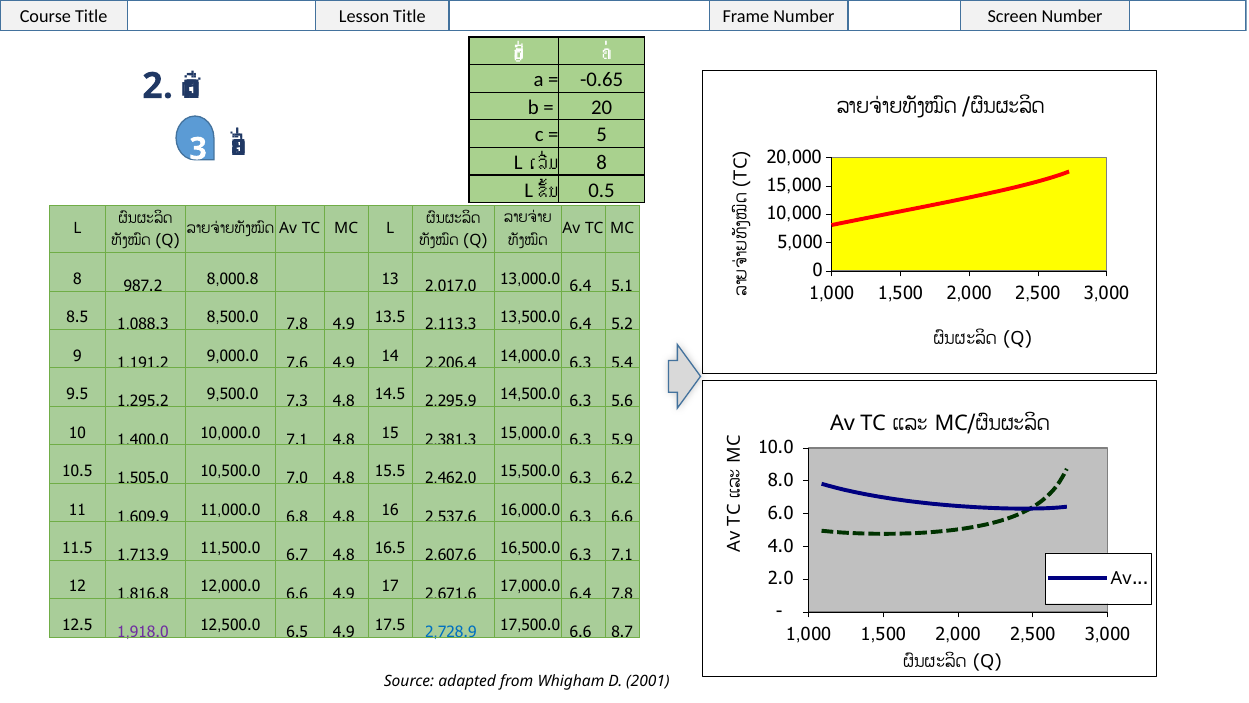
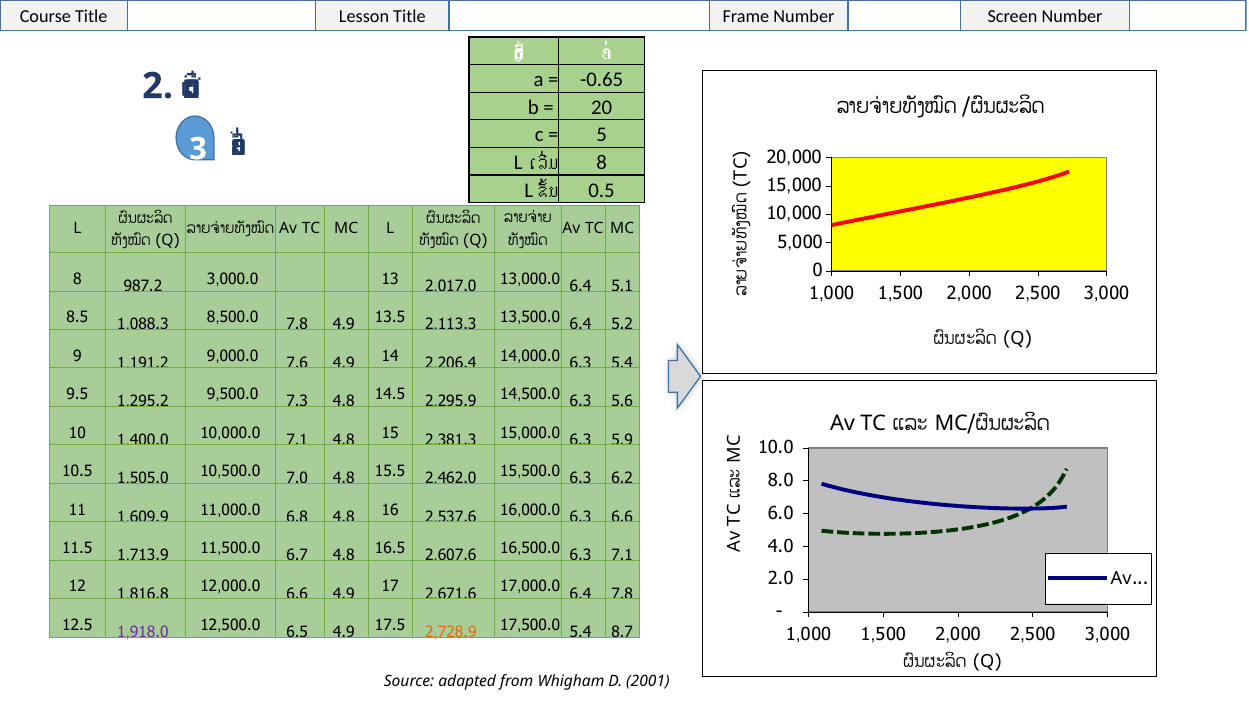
8,000.8: 8,000.8 -> 3,000.0 (233, 279)
2,728.9 colour: blue -> orange (451, 632)
17,500.0 6.6: 6.6 -> 5.4 (580, 632)
